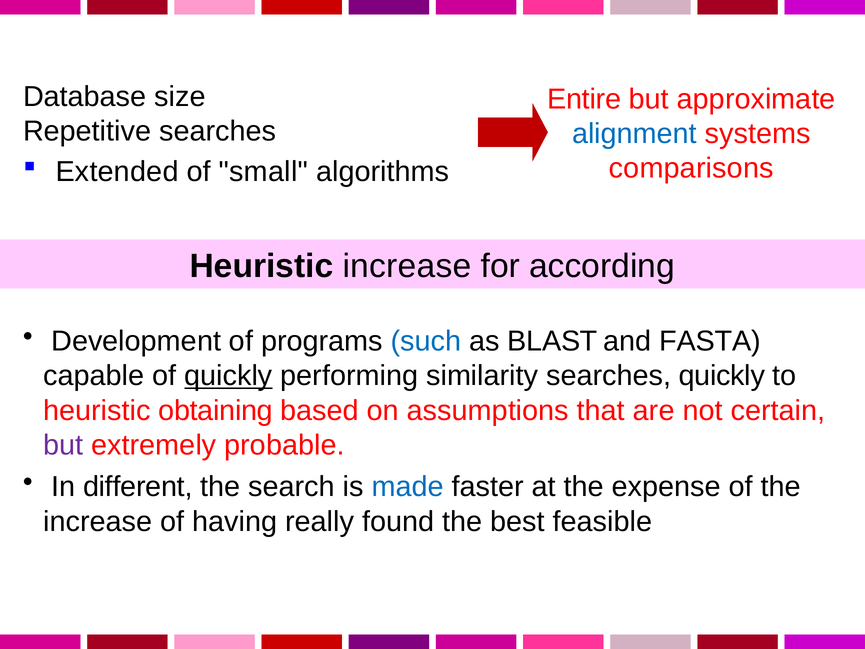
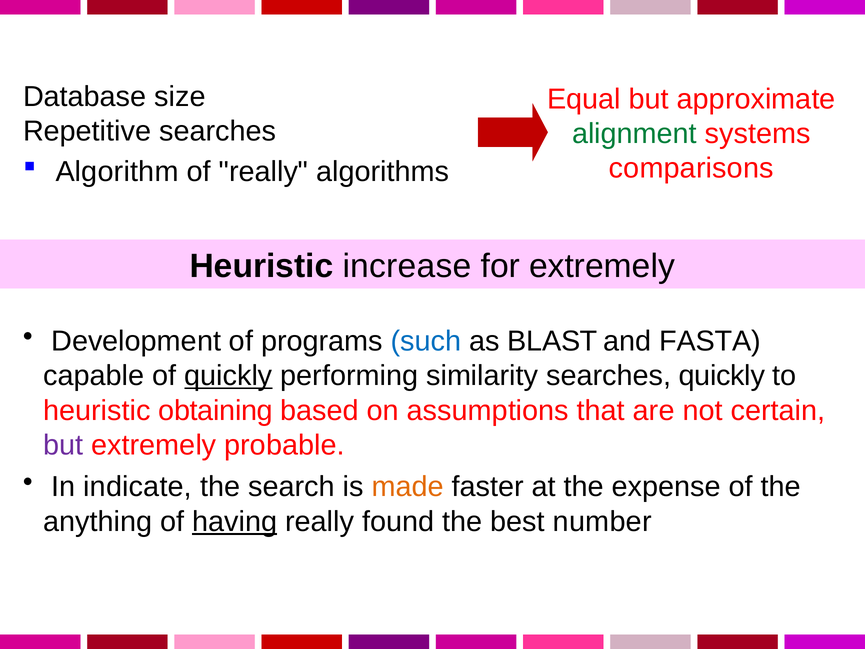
Entire: Entire -> Equal (584, 99)
alignment colour: blue -> green (634, 134)
Extended: Extended -> Algorithm (117, 172)
of small: small -> really (263, 172)
for according: according -> extremely (602, 266)
different: different -> indicate (138, 487)
made colour: blue -> orange (408, 487)
increase: increase -> anything (98, 521)
having underline: none -> present (235, 521)
feasible: feasible -> number (602, 521)
